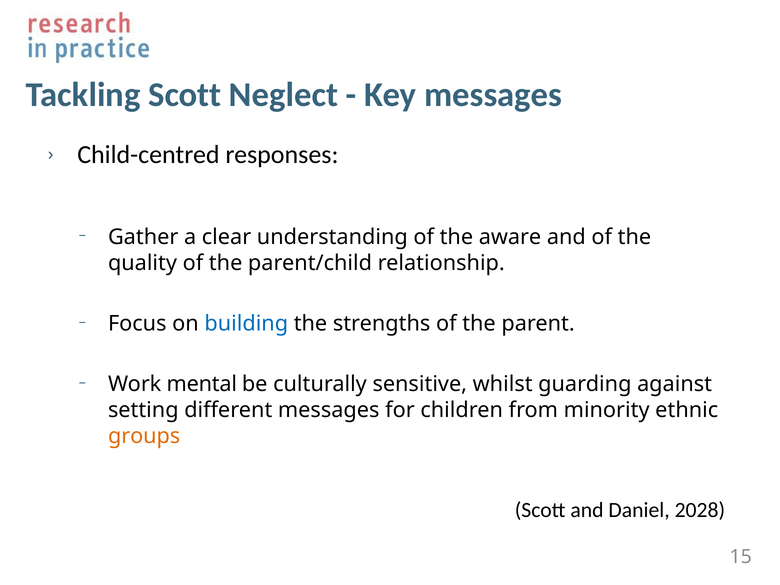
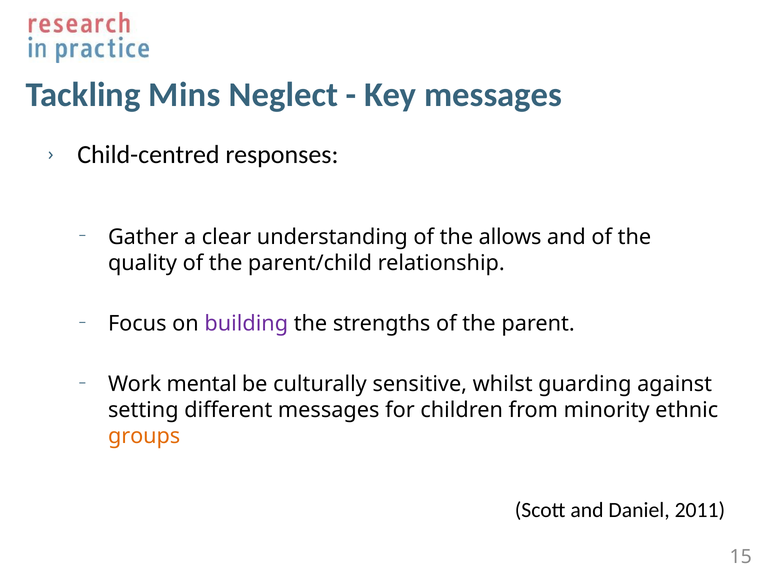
Tackling Scott: Scott -> Mins (185, 95)
aware: aware -> allows (510, 237)
building colour: blue -> purple (246, 324)
2028: 2028 -> 2011 (700, 510)
